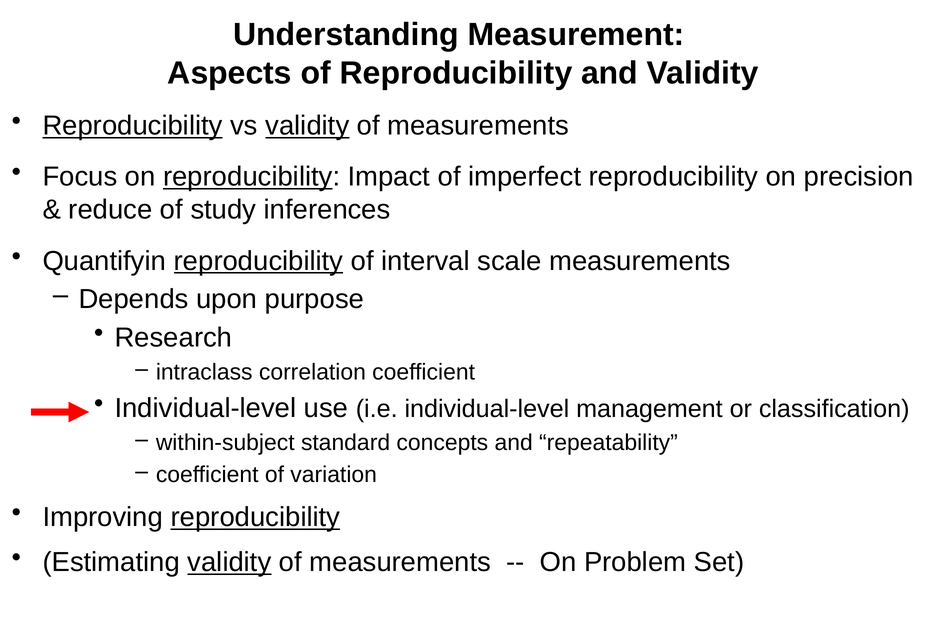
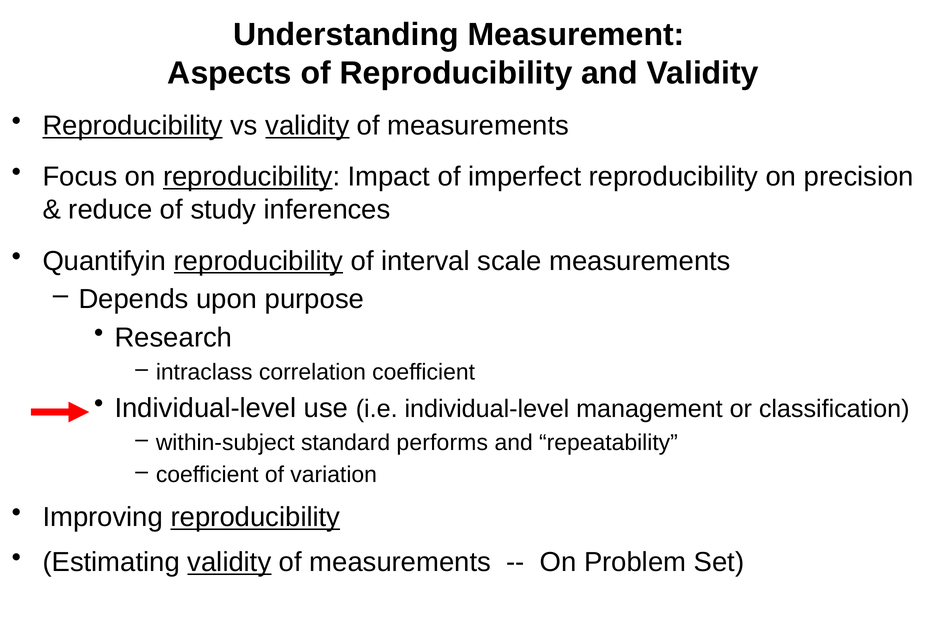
concepts: concepts -> performs (442, 443)
